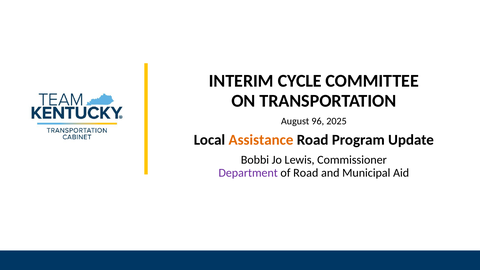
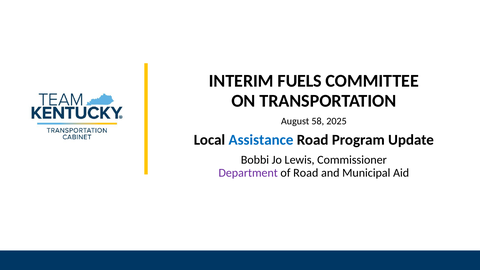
CYCLE: CYCLE -> FUELS (300, 81)
96: 96 -> 58 (318, 121)
Assistance colour: orange -> blue (261, 140)
